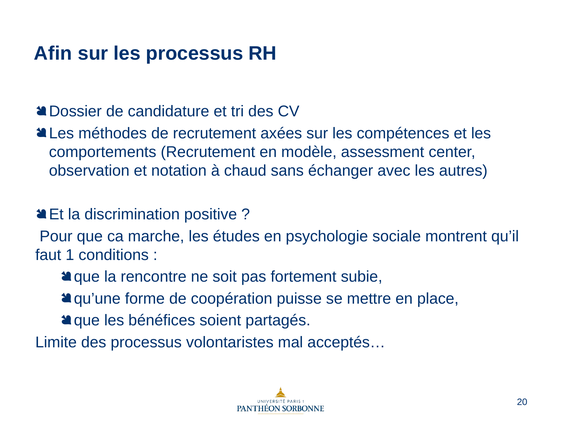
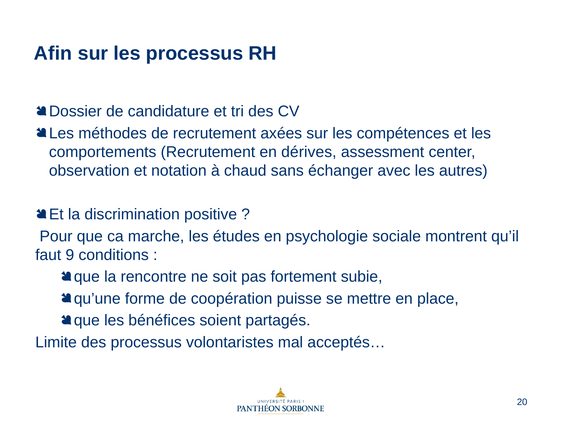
modèle: modèle -> dérives (309, 152)
1: 1 -> 9 (70, 255)
